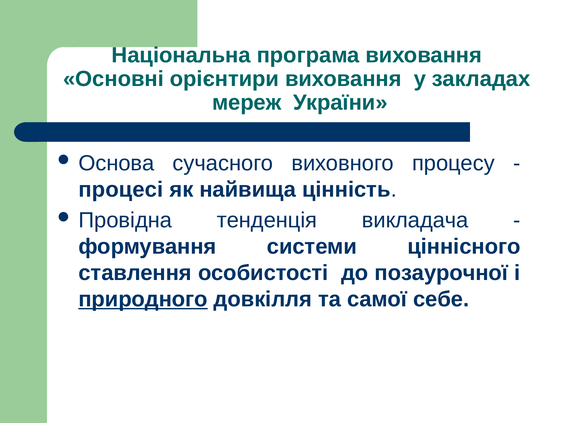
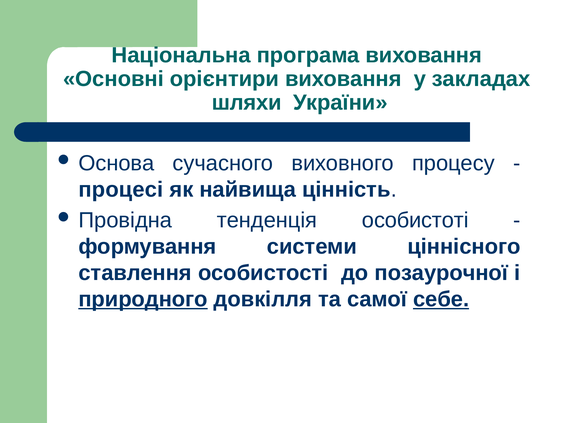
мереж: мереж -> шляхи (247, 103)
викладача: викладача -> особистоті (415, 220)
себе underline: none -> present (441, 299)
